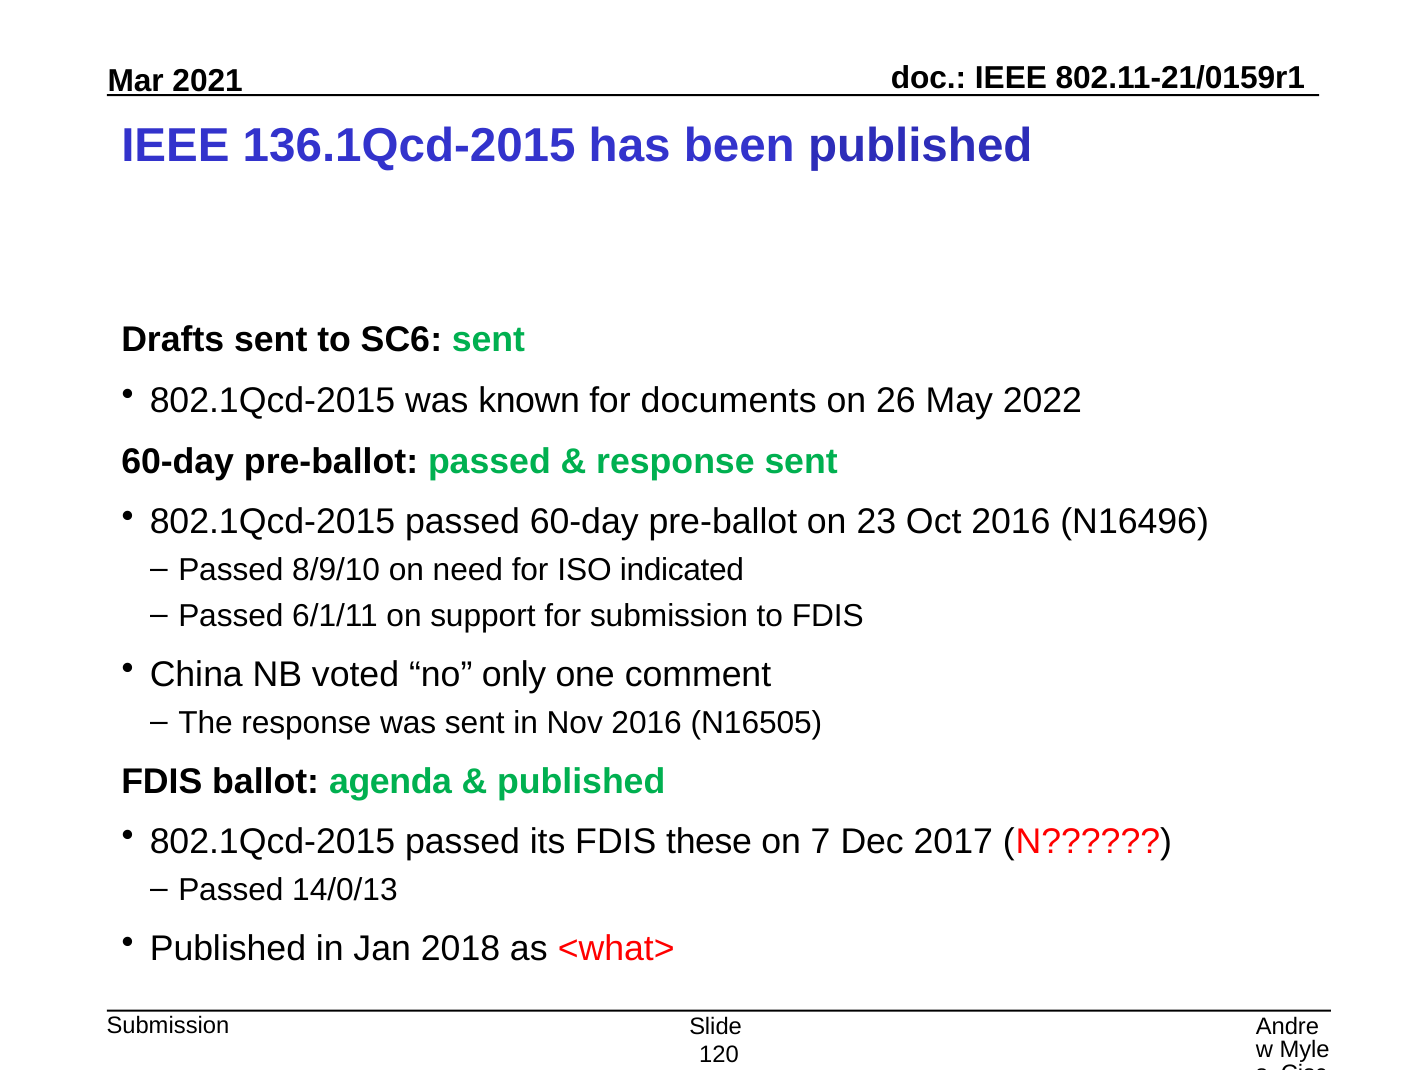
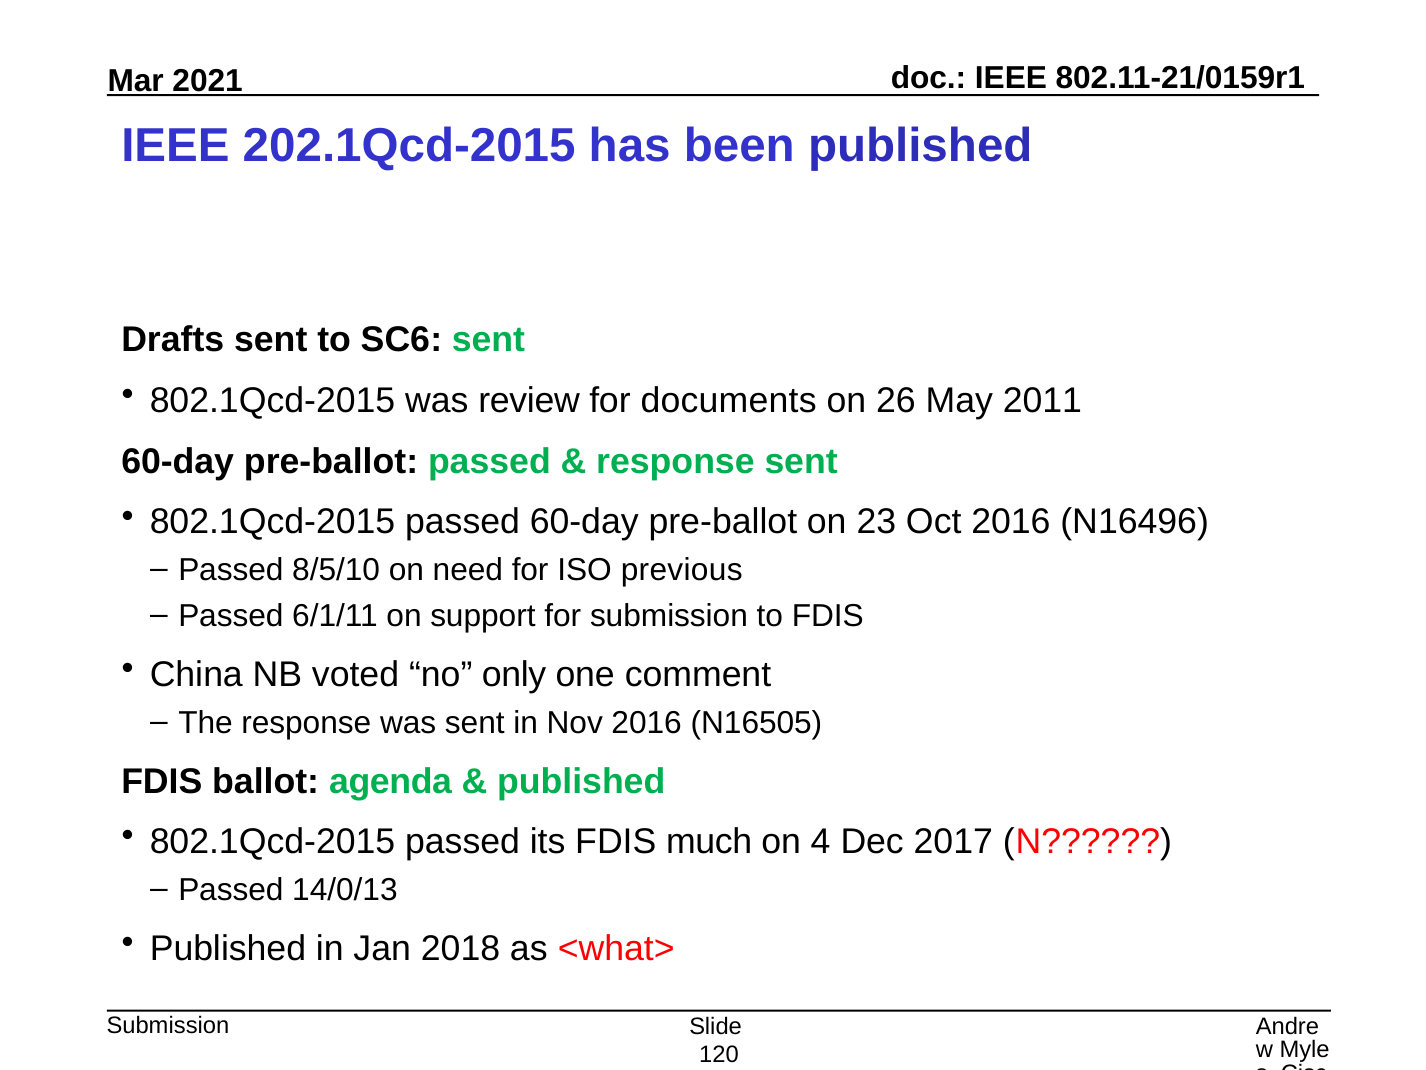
136.1Qcd-2015: 136.1Qcd-2015 -> 202.1Qcd-2015 (409, 146)
known: known -> review (529, 401)
2022: 2022 -> 2011 (1042, 401)
8/9/10: 8/9/10 -> 8/5/10 (336, 570)
indicated: indicated -> previous (682, 570)
these: these -> much (709, 842)
7: 7 -> 4 (821, 842)
